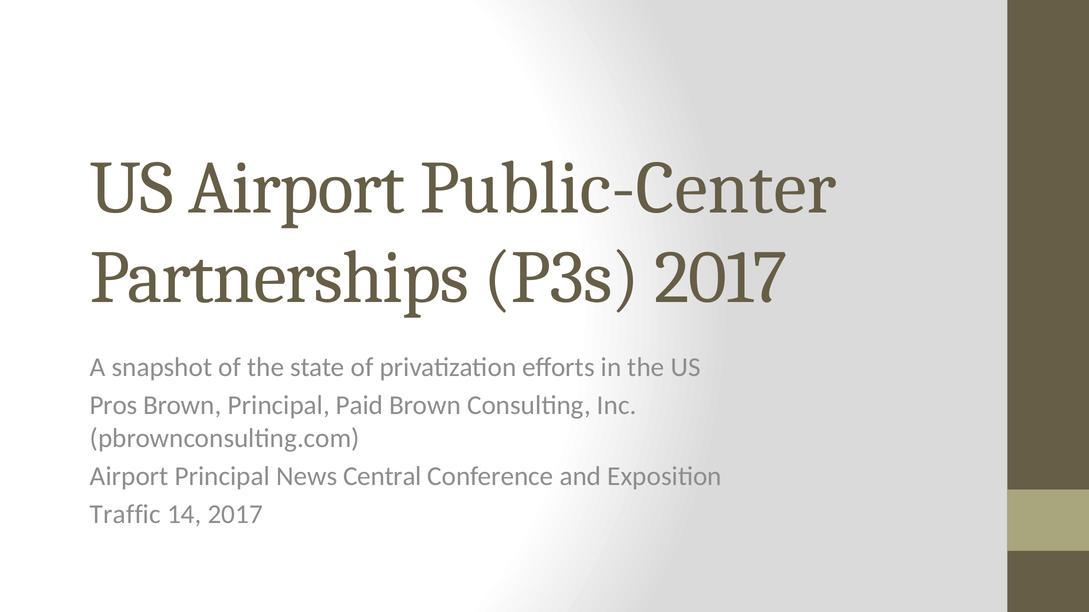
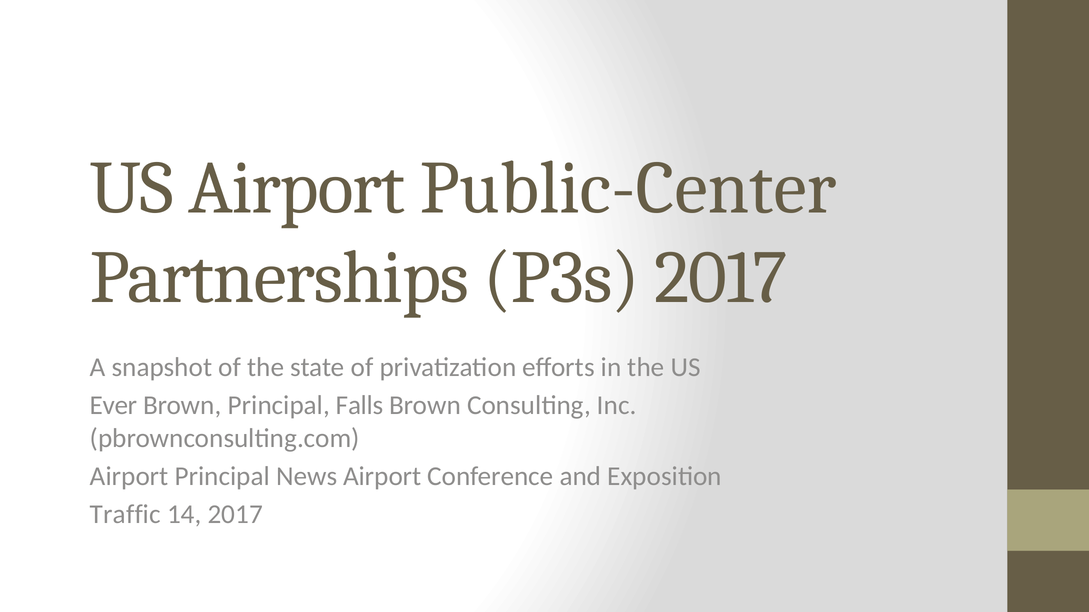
Pros: Pros -> Ever (113, 406)
Paid: Paid -> Falls (360, 406)
News Central: Central -> Airport (382, 477)
